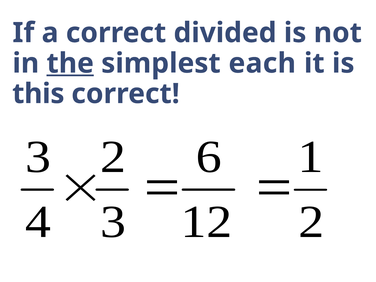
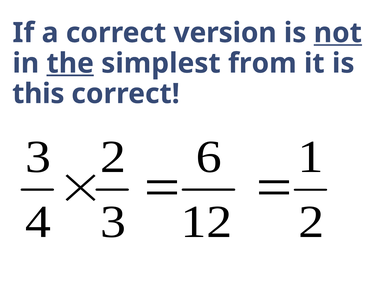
divided: divided -> version (225, 33)
not underline: none -> present (338, 33)
each: each -> from (262, 63)
